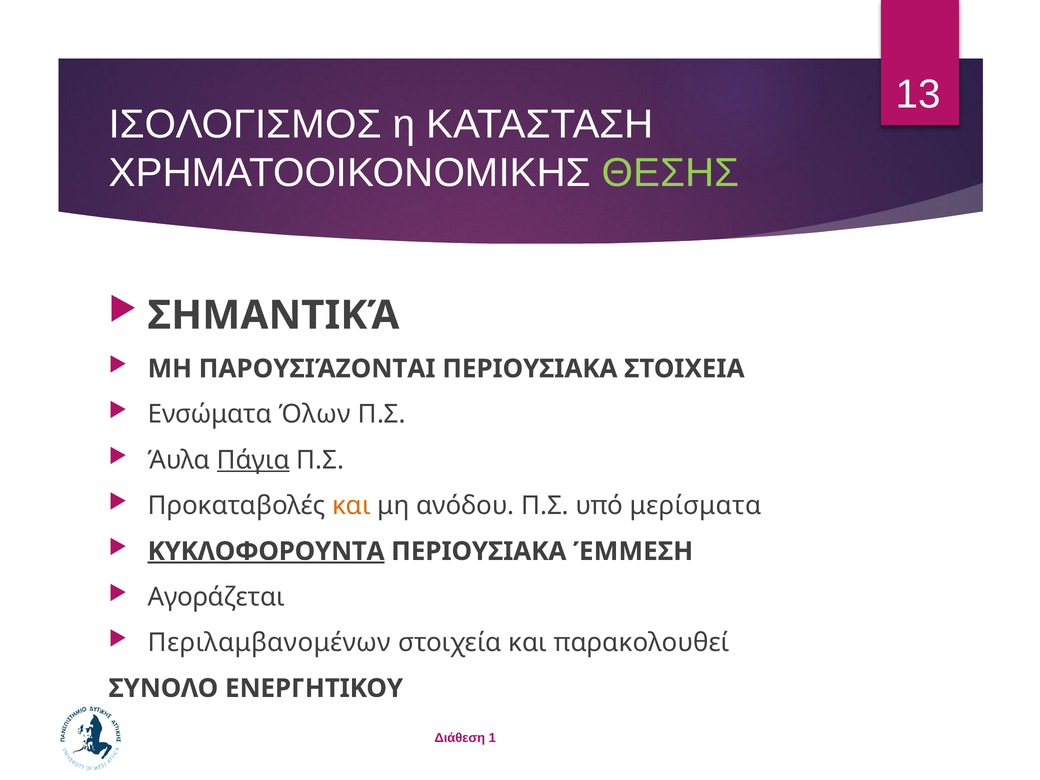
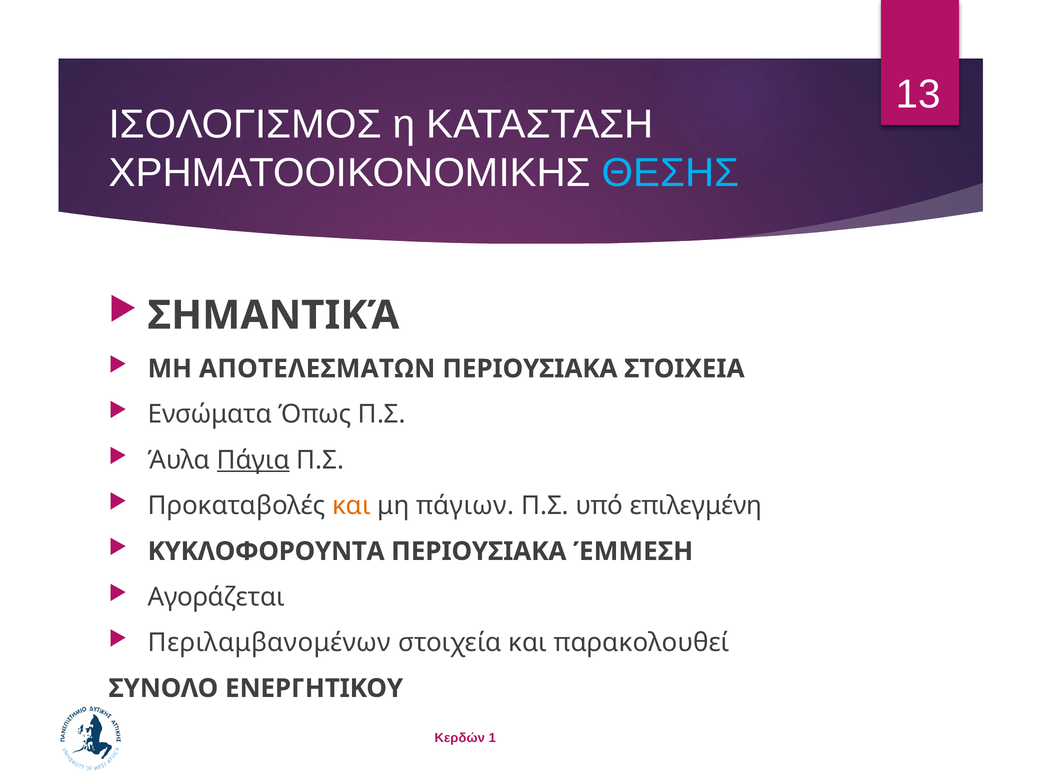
ΘΕΣΗΣ colour: light green -> light blue (671, 173)
ΠΑΡΟΥΣΙΆΖΟΝΤΑΙ: ΠΑΡΟΥΣΙΆΖΟΝΤΑΙ -> ΑΠΟΤΕΛΕΣΜΑΤΩΝ (317, 369)
Όλων: Όλων -> Όπως (315, 414)
ανόδου: ανόδου -> πάγιων (465, 506)
μερίσματα: μερίσματα -> επιλεγμένη (696, 506)
ΚΥΚΛΟΦΟΡΟΥΝΤΑ underline: present -> none (266, 551)
Διάθεση: Διάθεση -> Κερδών (460, 738)
